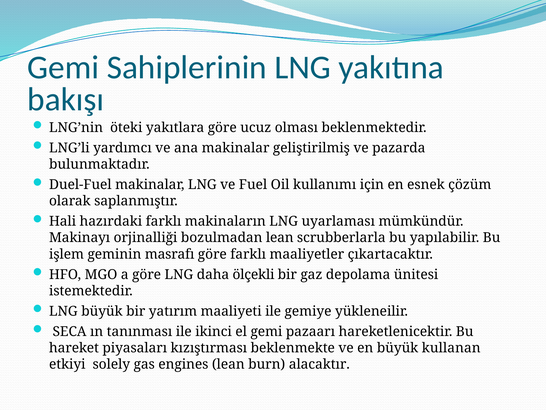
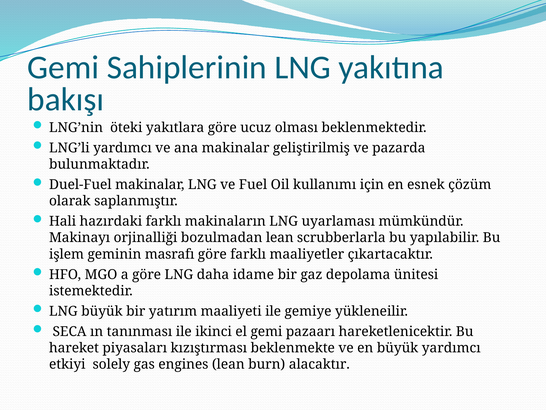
ölçekli: ölçekli -> idame (253, 274)
büyük kullanan: kullanan -> yardımcı (451, 348)
